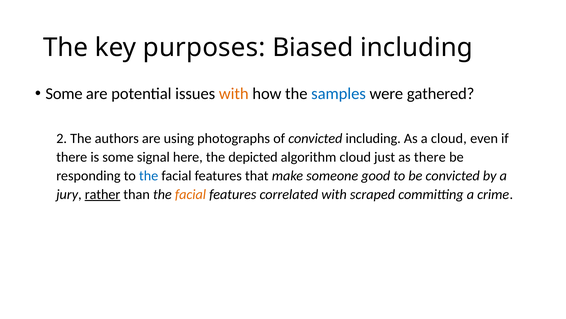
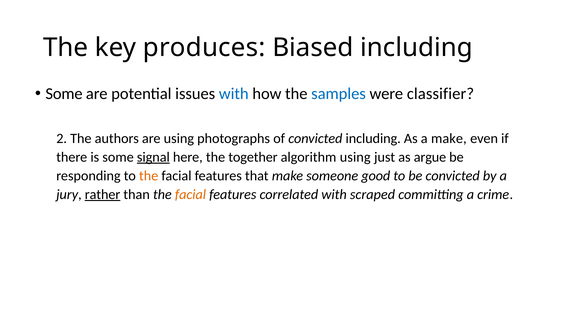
purposes: purposes -> produces (204, 48)
with colour: orange -> blue (234, 94)
gathered: gathered -> classifier (440, 94)
a cloud: cloud -> make (449, 138)
signal underline: none -> present (153, 157)
depicted: depicted -> together (253, 157)
algorithm cloud: cloud -> using (355, 157)
as there: there -> argue (430, 157)
the colour: blue -> orange (149, 175)
